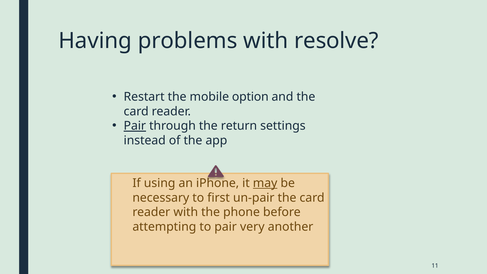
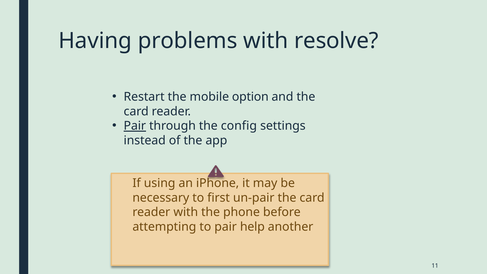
return: return -> config (239, 126)
may underline: present -> none (265, 183)
very: very -> help (252, 227)
